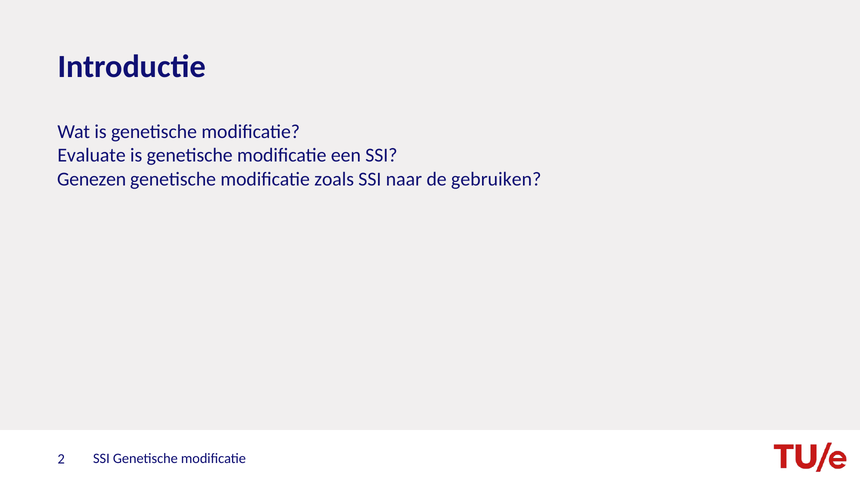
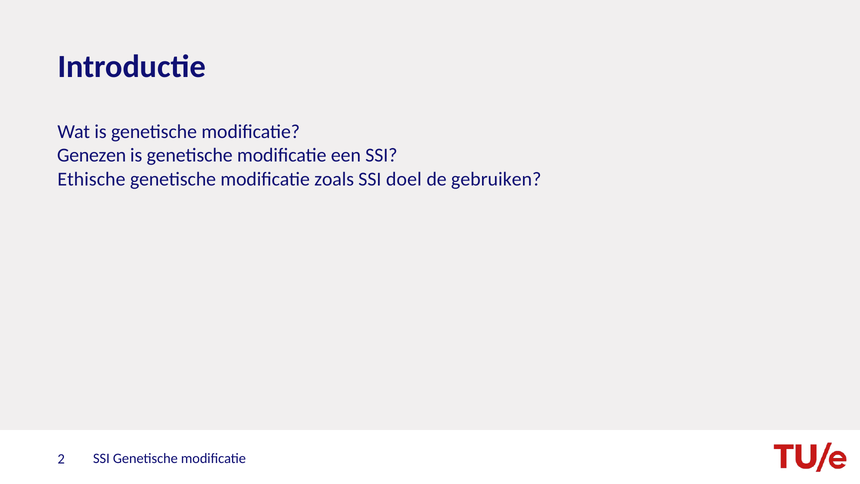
Evaluate: Evaluate -> Genezen (92, 155)
Genezen: Genezen -> Ethische (91, 179)
naar: naar -> doel (404, 179)
